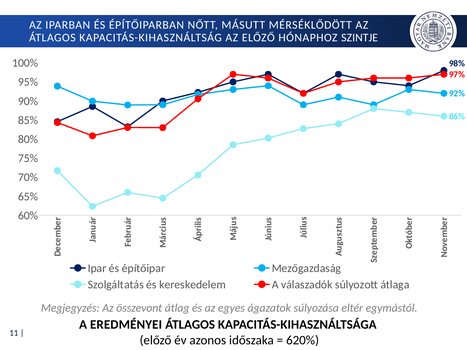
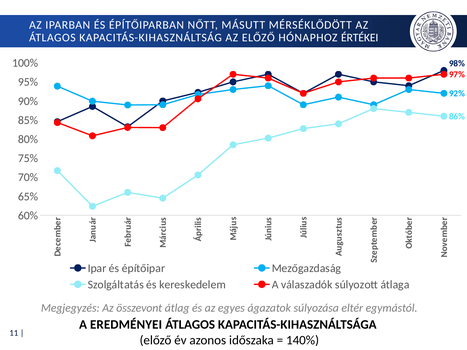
SZINTJE: SZINTJE -> ÉRTÉKEI (360, 38)
620%: 620% -> 140% (303, 341)
